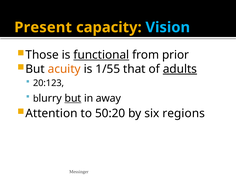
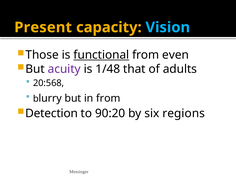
prior: prior -> even (176, 55)
acuity colour: orange -> purple (64, 69)
1/55: 1/55 -> 1/48 (108, 69)
adults underline: present -> none (180, 69)
20:123: 20:123 -> 20:568 (49, 83)
but underline: present -> none (73, 98)
in away: away -> from (108, 98)
Attention: Attention -> Detection (52, 113)
50:20: 50:20 -> 90:20 (110, 113)
